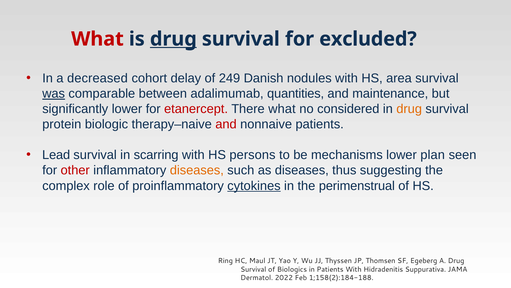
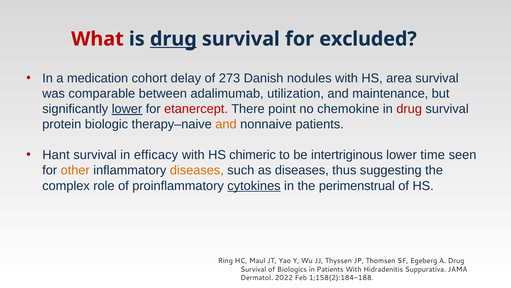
decreased: decreased -> medication (98, 78)
249: 249 -> 273 (230, 78)
was underline: present -> none (54, 93)
quantities: quantities -> utilization (296, 93)
lower underline: none -> present (127, 109)
There what: what -> point (282, 109)
considered: considered -> chemokine (348, 109)
drug colour: orange -> red (409, 109)
and colour: red -> orange (226, 124)
Lead: Lead -> Hant (56, 155)
scarring: scarring -> efficacy (156, 155)
persons: persons -> chimeric (253, 155)
mechanisms: mechanisms -> intertriginous (347, 155)
plan: plan -> time (433, 155)
other colour: red -> orange (75, 170)
